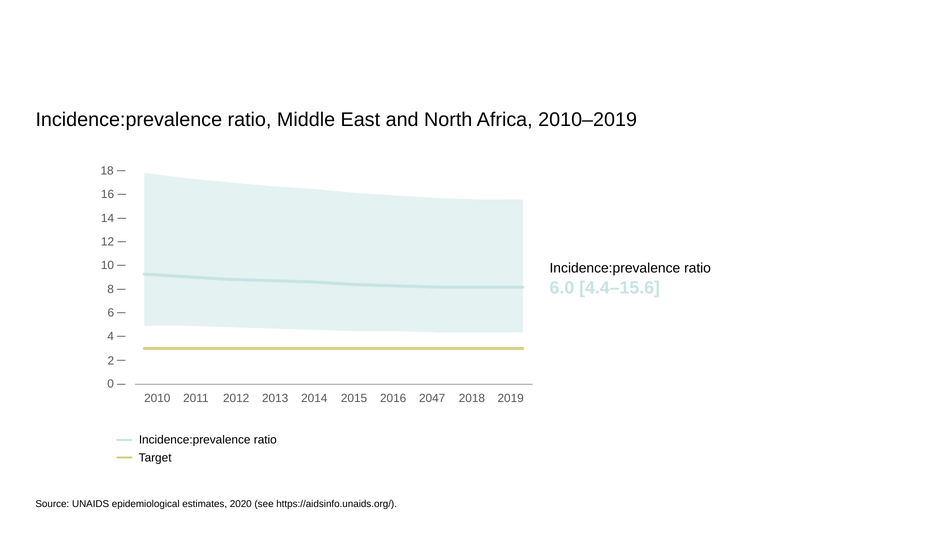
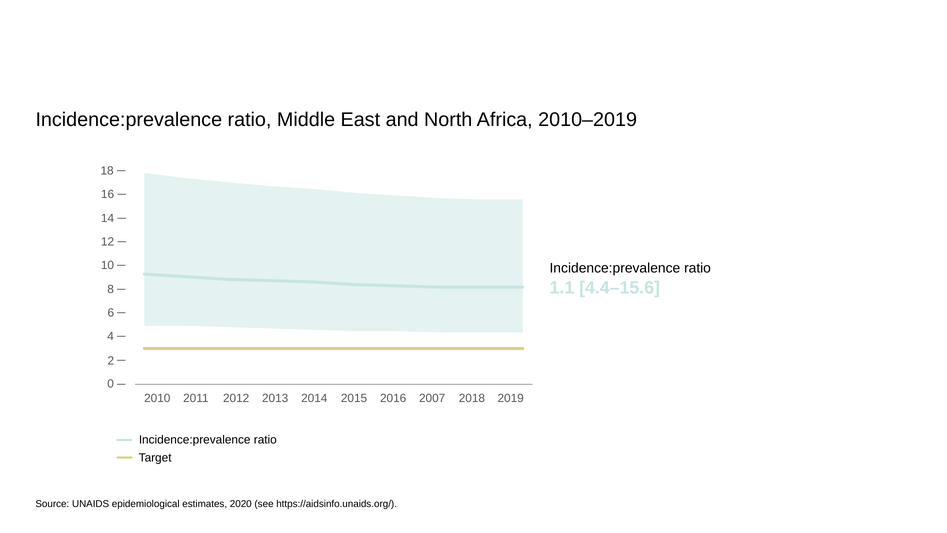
6.0: 6.0 -> 1.1 (562, 287)
2047: 2047 -> 2007 (432, 398)
